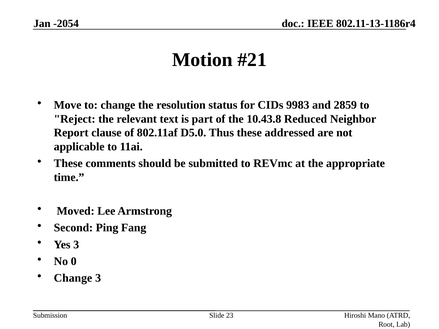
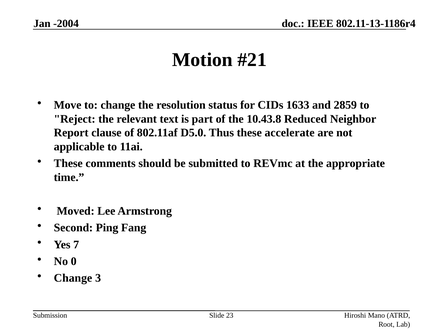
-2054: -2054 -> -2004 (66, 23)
9983: 9983 -> 1633 (298, 105)
addressed: addressed -> accelerate (290, 133)
Yes 3: 3 -> 7 (76, 245)
